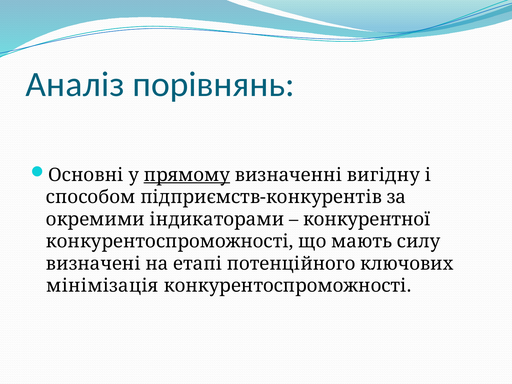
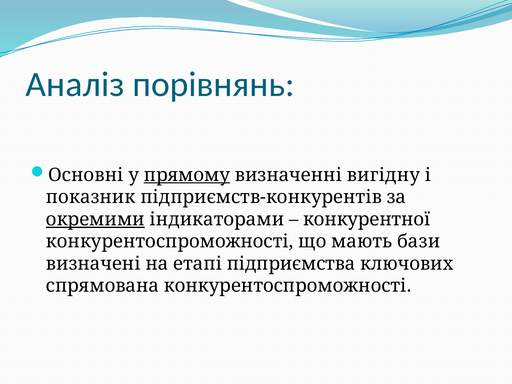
способом: способом -> показник (91, 197)
окремими underline: none -> present (95, 219)
силу: силу -> бази (419, 242)
потенційного: потенційного -> підприємства (291, 264)
мінімізація: мінімізація -> спрямована (102, 286)
